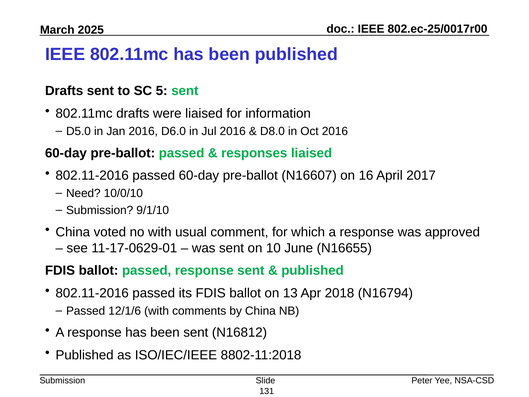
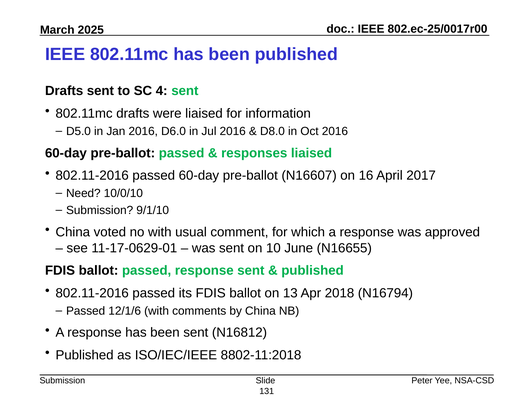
5: 5 -> 4 (162, 91)
